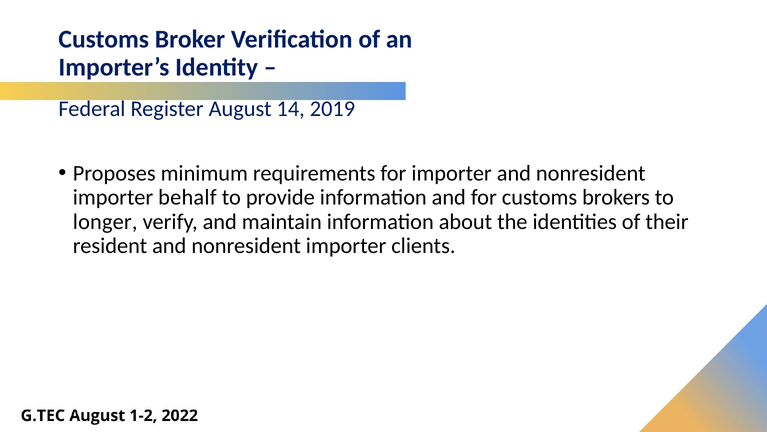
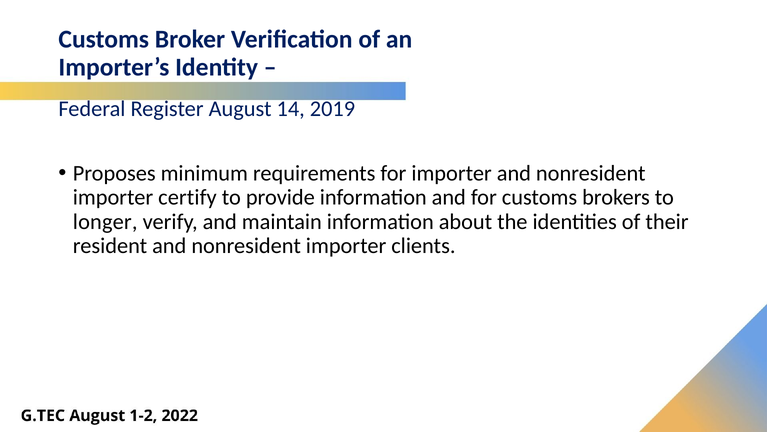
behalf: behalf -> certify (187, 197)
